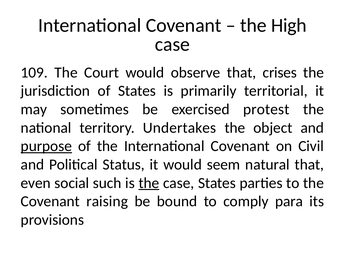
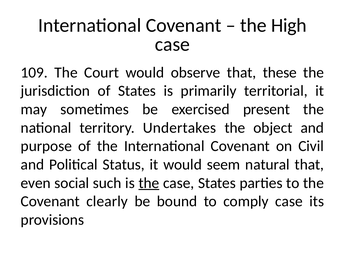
crises: crises -> these (280, 72)
protest: protest -> present (266, 109)
purpose underline: present -> none (46, 146)
raising: raising -> clearly (107, 201)
comply para: para -> case (289, 201)
